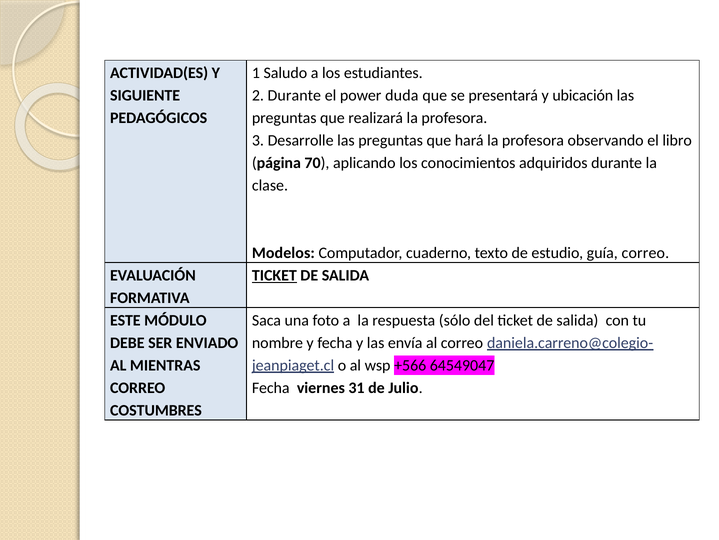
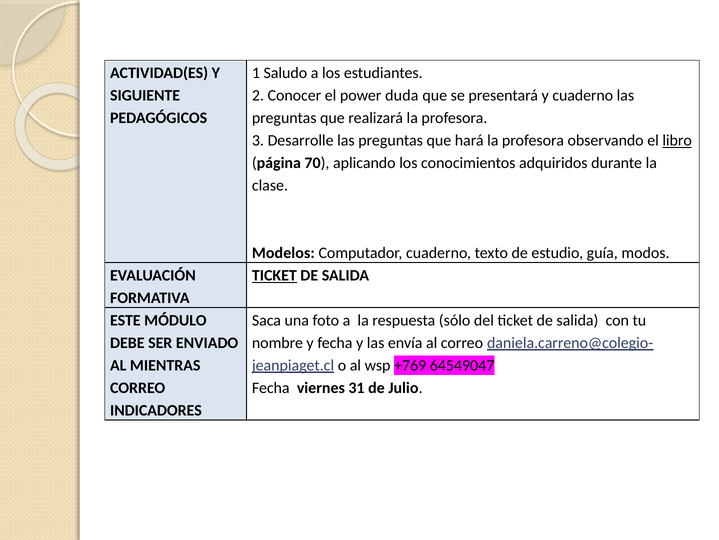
2 Durante: Durante -> Conocer (294, 95)
y ubicación: ubicación -> cuaderno (583, 95)
libro underline: none -> present (677, 140)
guía correo: correo -> modos (646, 253)
+566: +566 -> +769 (410, 365)
COSTUMBRES: COSTUMBRES -> INDICADORES (156, 410)
